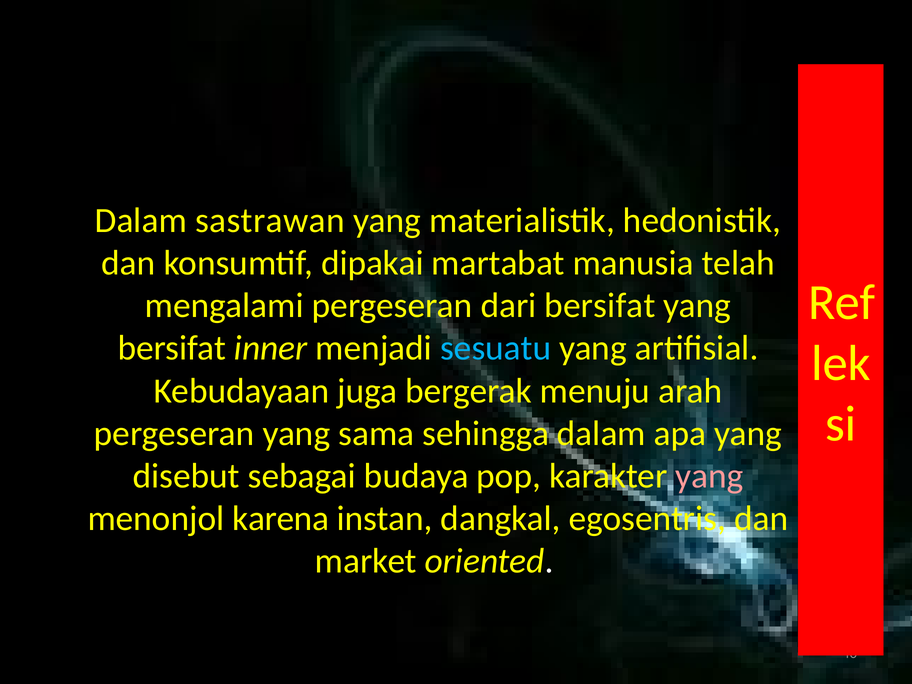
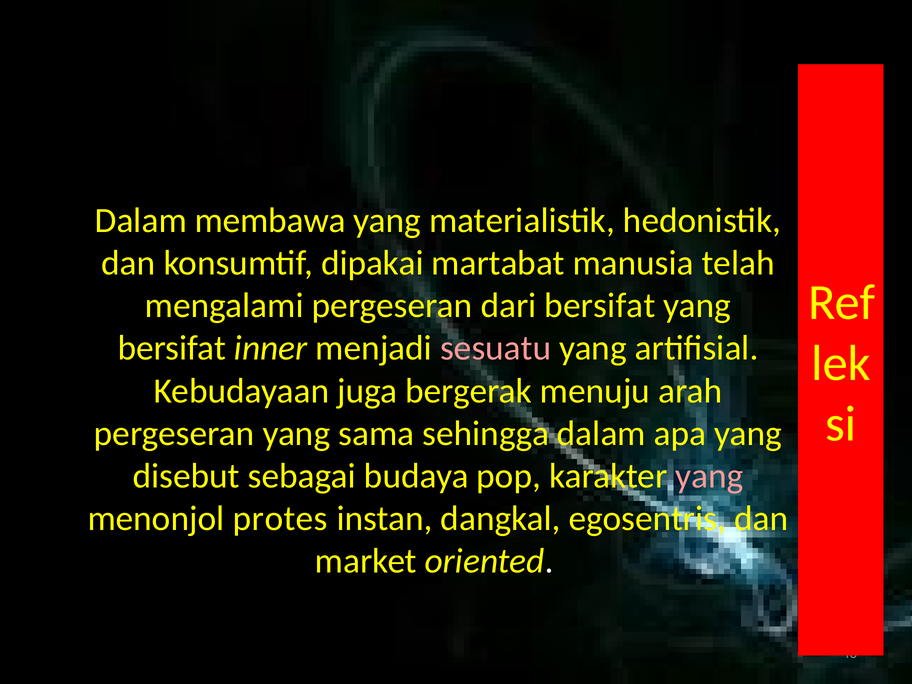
sastrawan: sastrawan -> membawa (270, 221)
sesuatu colour: light blue -> pink (496, 348)
karena: karena -> protes (280, 519)
